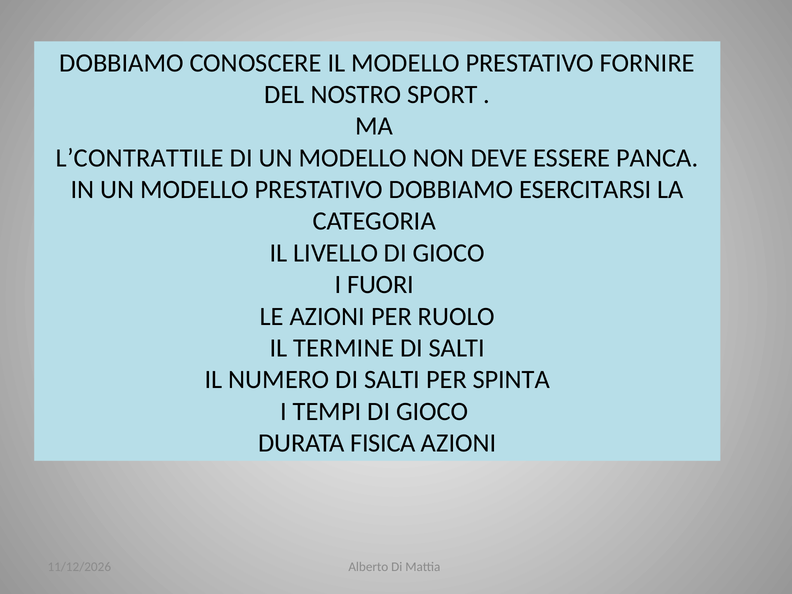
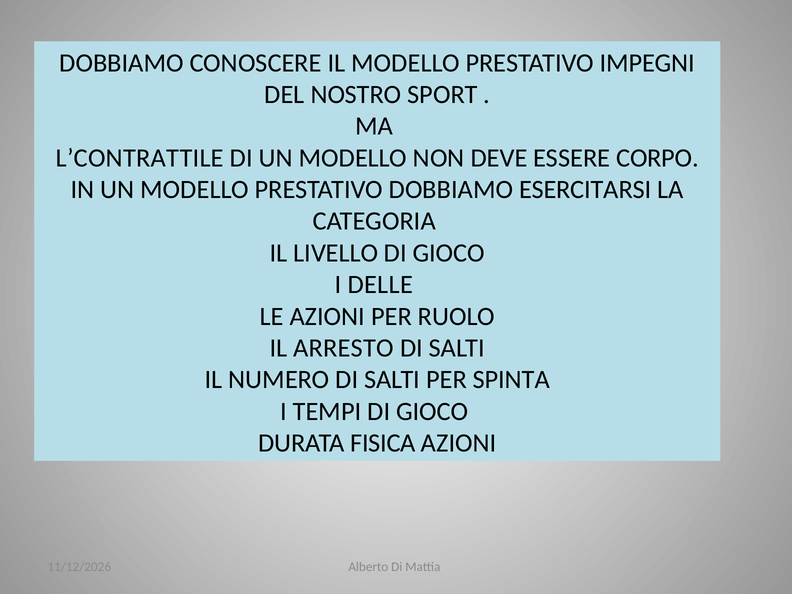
FORNIRE: FORNIRE -> IMPEGNI (647, 63)
PANCA: PANCA -> CORPO (657, 158)
FUORI: FUORI -> DELLE (380, 285)
TERMINE: TERMINE -> ARRESTO (344, 348)
